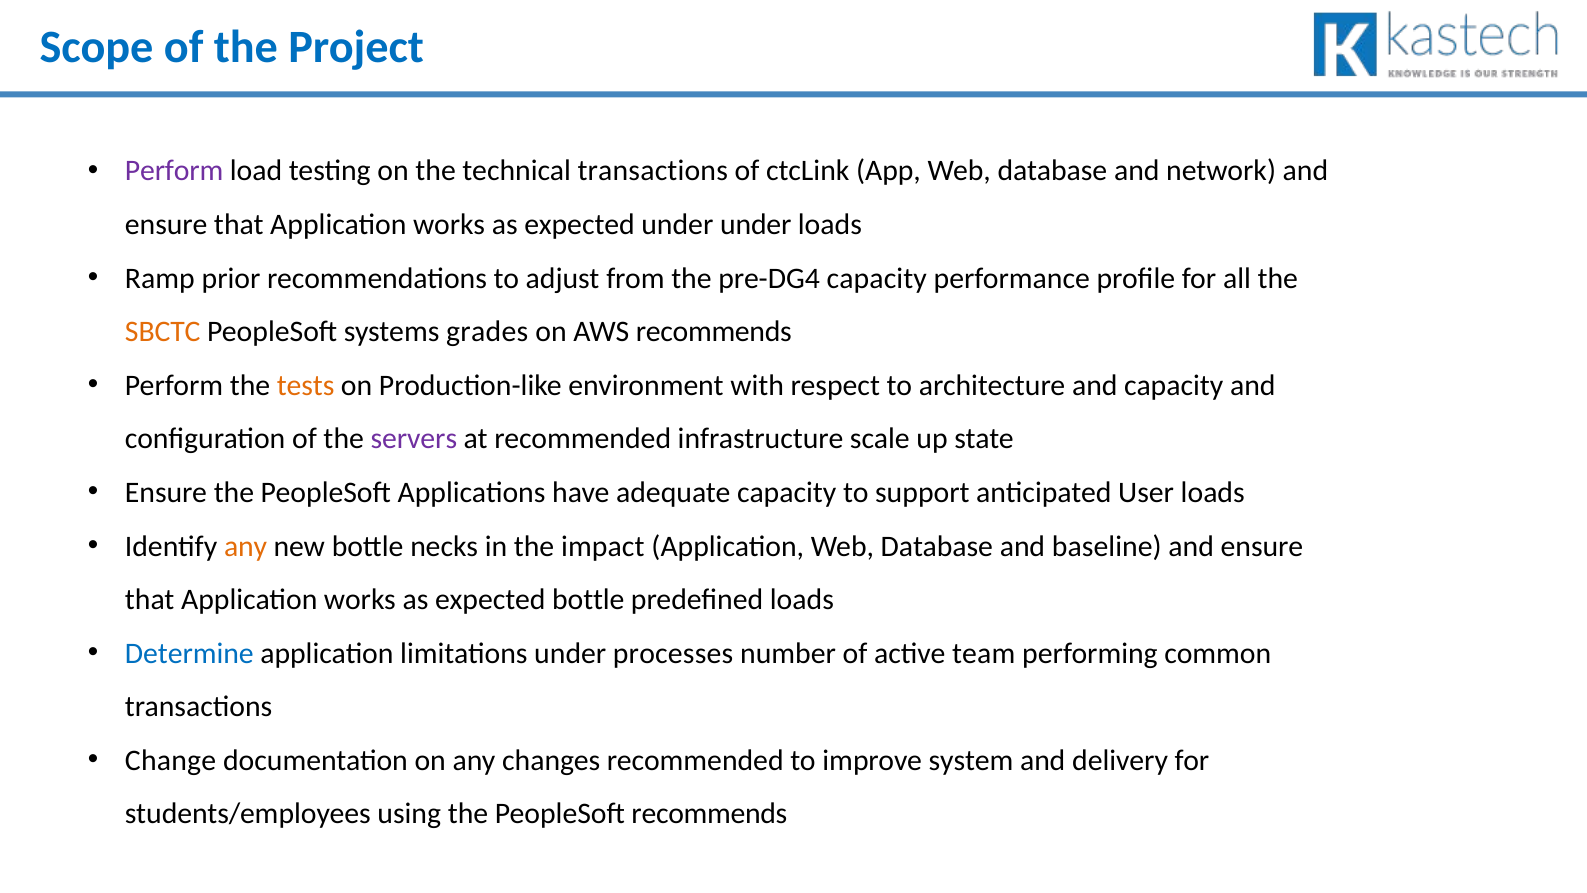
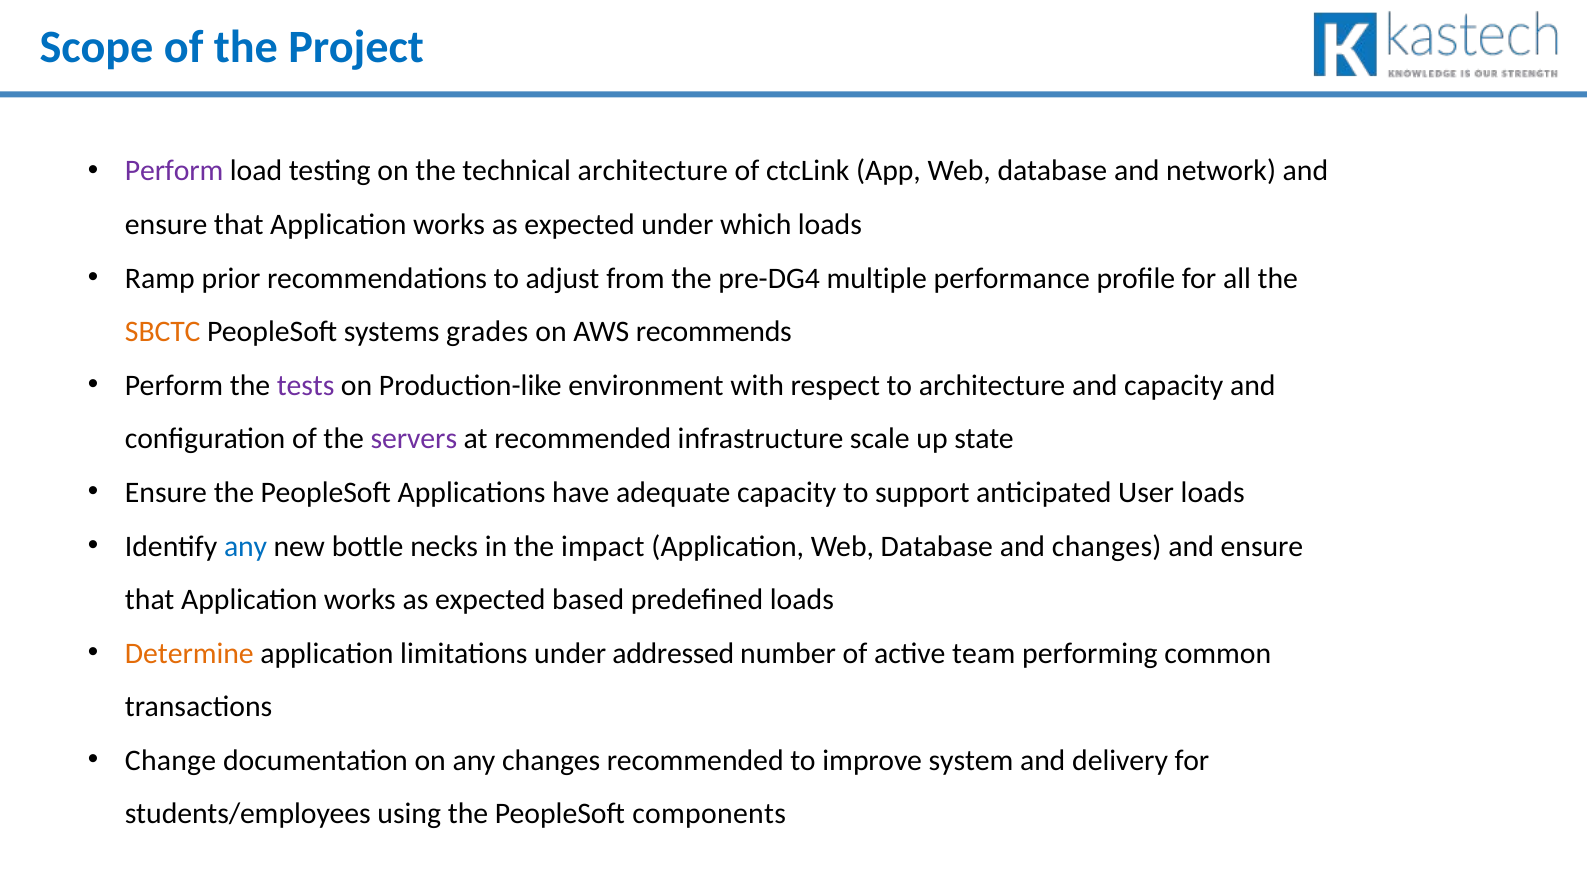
technical transactions: transactions -> architecture (653, 171)
under under: under -> which (756, 225)
pre-DG4 capacity: capacity -> multiple (877, 278)
tests colour: orange -> purple (306, 385)
any colour: orange -> blue (245, 546)
and baseline: baseline -> changes (1107, 546)
expected bottle: bottle -> based (588, 600)
Determine colour: blue -> orange (189, 653)
processes: processes -> addressed (673, 653)
PeopleSoft recommends: recommends -> components (709, 814)
